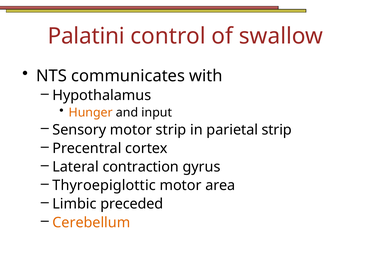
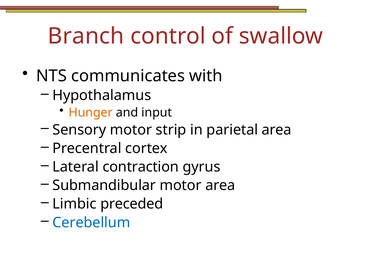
Palatini: Palatini -> Branch (86, 36)
parietal strip: strip -> area (277, 129)
Thyroepiglottic: Thyroepiglottic -> Submandibular (104, 185)
Cerebellum colour: orange -> blue (91, 222)
